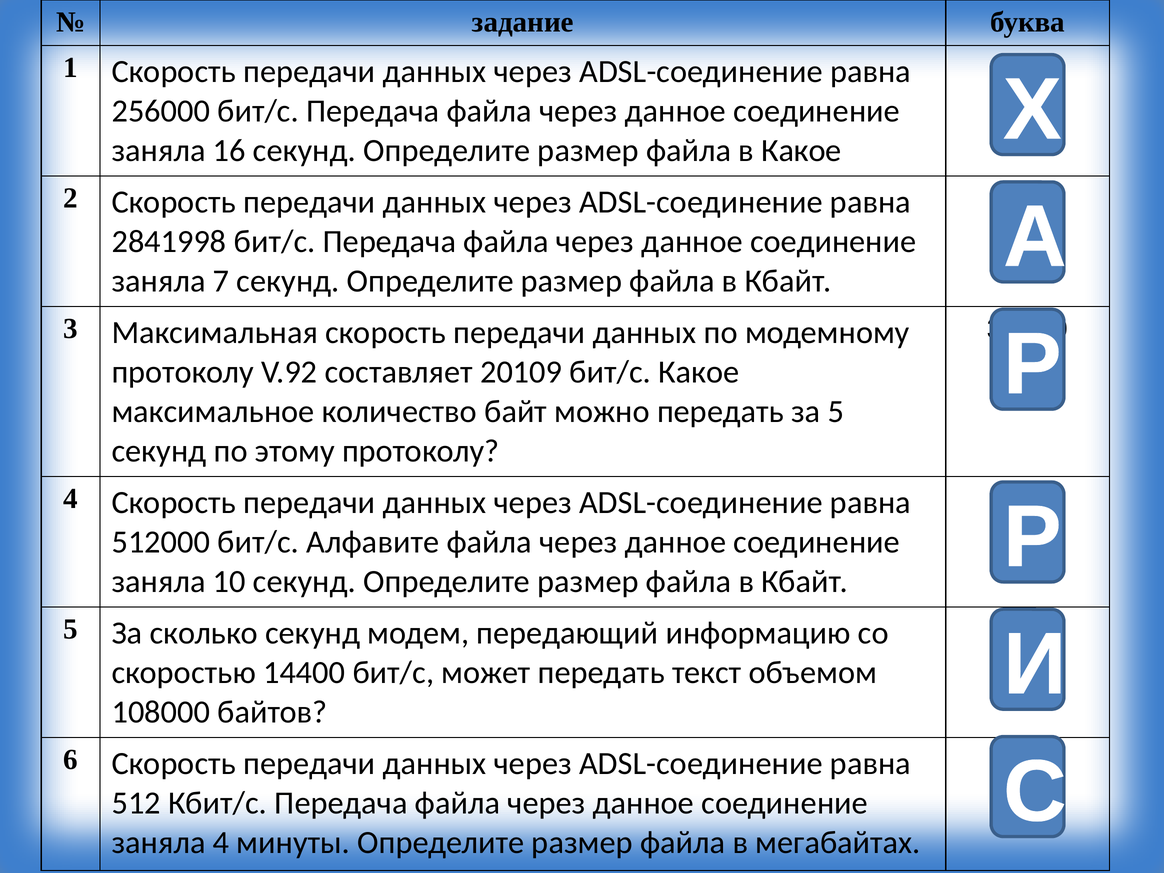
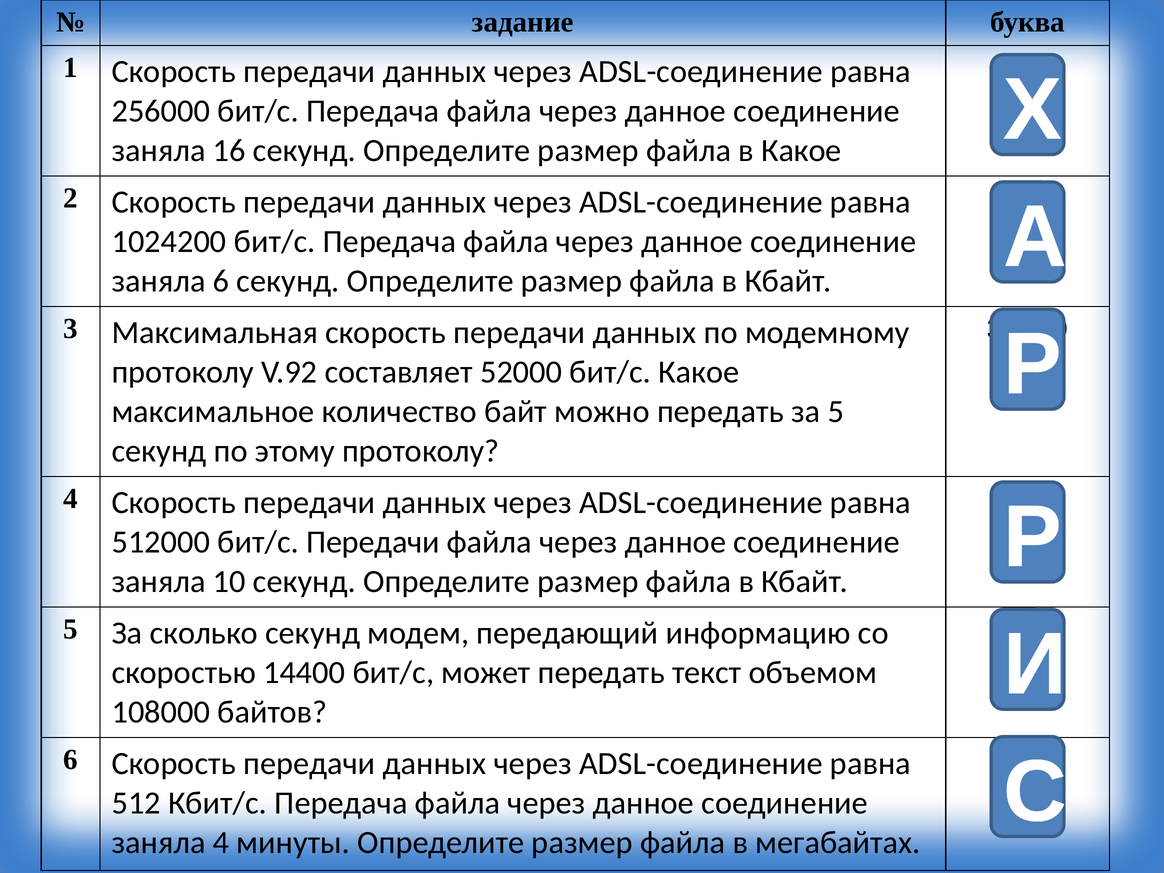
2841998: 2841998 -> 1024200 (169, 242)
заняла 7: 7 -> 6 (221, 281)
20109: 20109 -> 52000 (521, 372)
бит/c Алфавите: Алфавите -> Передачи (373, 542)
